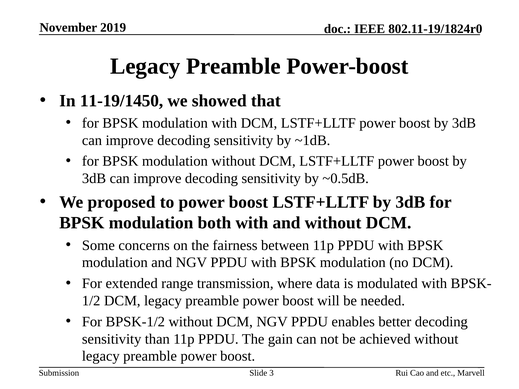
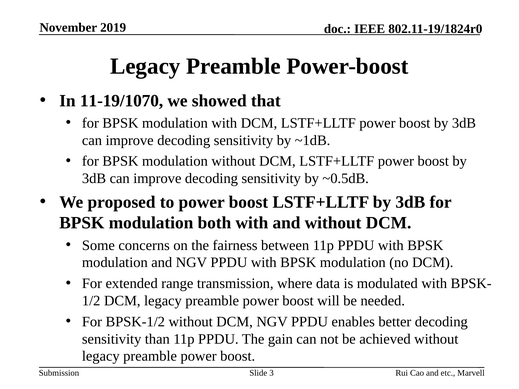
11-19/1450: 11-19/1450 -> 11-19/1070 (122, 101)
